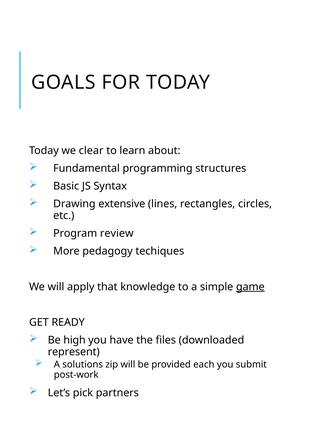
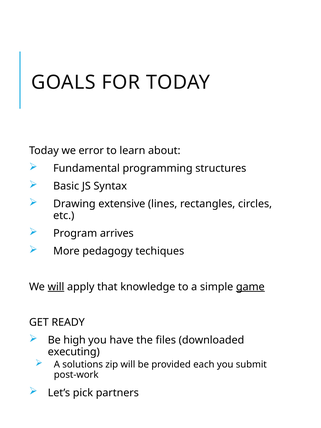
clear: clear -> error (91, 151)
review: review -> arrives (117, 233)
will underline: none -> present (56, 287)
represent: represent -> executing (74, 352)
